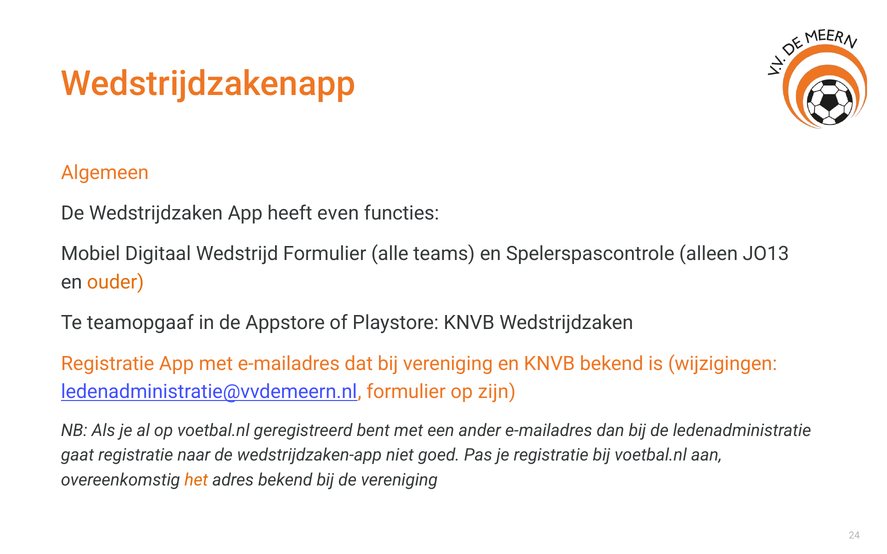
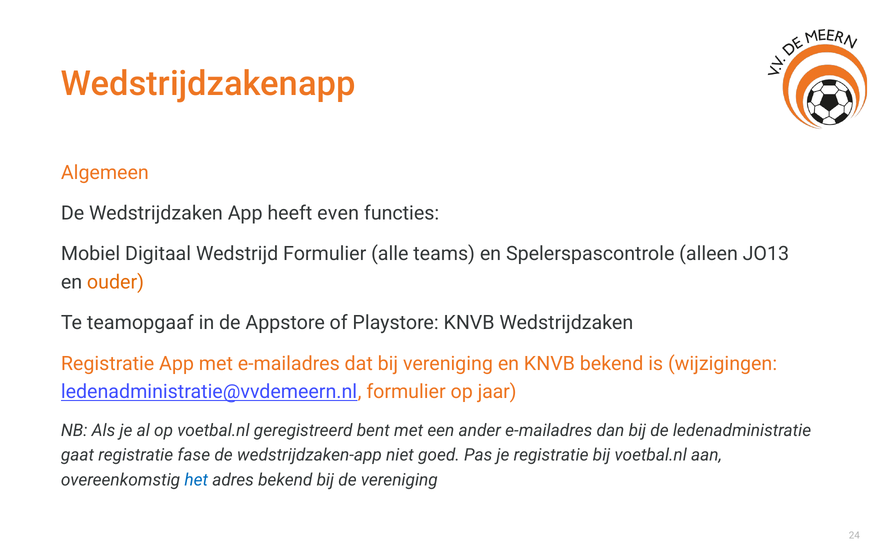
zijn: zijn -> jaar (497, 392)
naar: naar -> fase (194, 455)
het colour: orange -> blue (196, 480)
